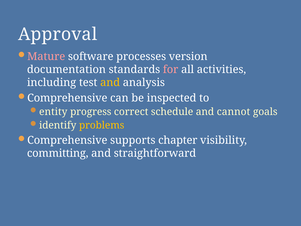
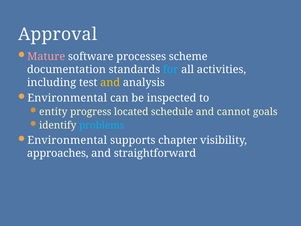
version: version -> scheme (188, 56)
for colour: pink -> light blue (171, 69)
Comprehensive: Comprehensive -> Environmental (67, 98)
correct: correct -> located (131, 112)
problems colour: yellow -> light blue (102, 125)
Comprehensive: Comprehensive -> Environmental (67, 140)
committing: committing -> approaches (58, 153)
